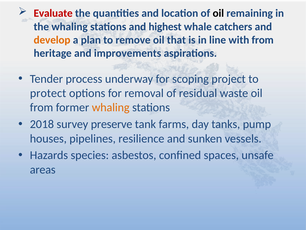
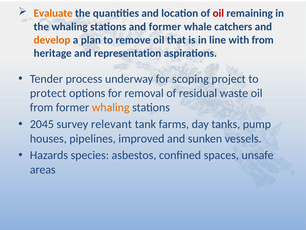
Evaluate colour: red -> orange (53, 13)
oil colour: black -> red (218, 13)
and highest: highest -> former (165, 27)
improvements: improvements -> representation (128, 53)
2018: 2018 -> 2045 (42, 124)
preserve: preserve -> relevant (111, 124)
resilience: resilience -> improved (141, 138)
